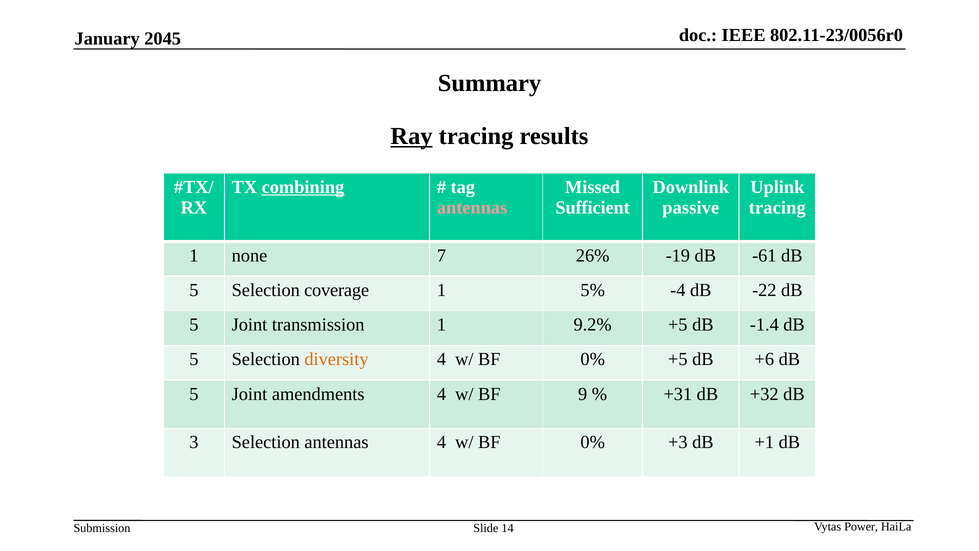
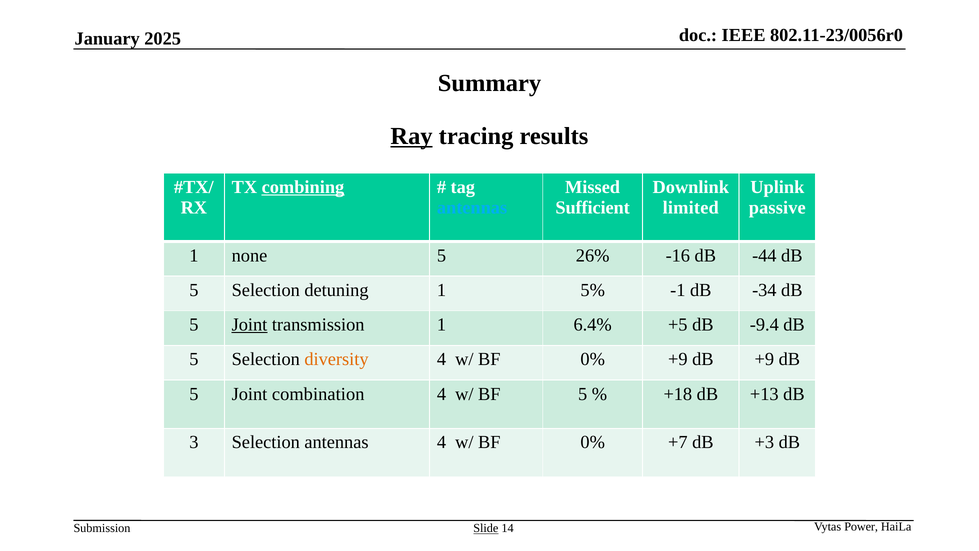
2045: 2045 -> 2025 (163, 39)
antennas colour: pink -> light blue (472, 207)
passive: passive -> limited (691, 207)
tracing: tracing -> passive (777, 207)
none 7: 7 -> 5 (441, 255)
-19: -19 -> -16 (678, 255)
-61: -61 -> -44 (764, 255)
coverage: coverage -> detuning (336, 290)
-4: -4 -> -1 (678, 290)
-22: -22 -> -34 (764, 290)
Joint underline: none -> present (250, 325)
9.2%: 9.2% -> 6.4% (593, 325)
-1.4: -1.4 -> -9.4 (764, 325)
0% +5: +5 -> +9 (678, 359)
dB +6: +6 -> +9 (764, 359)
amendments: amendments -> combination (318, 394)
BF 9: 9 -> 5 (583, 394)
+31: +31 -> +18 (678, 394)
+32: +32 -> +13 (764, 394)
+3: +3 -> +7 (678, 442)
+1: +1 -> +3 (764, 442)
Slide underline: none -> present (486, 528)
